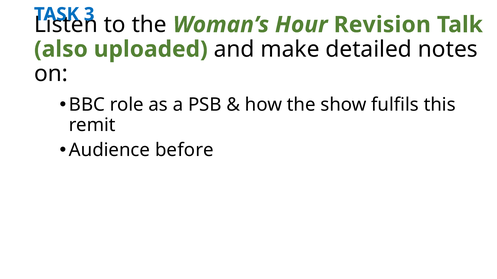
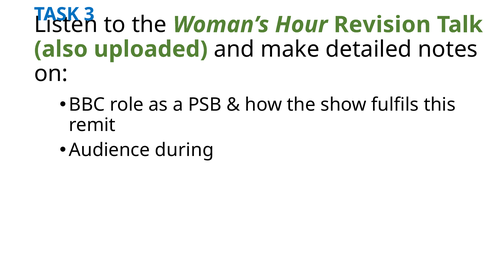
before: before -> during (184, 150)
